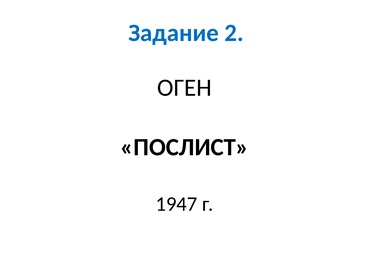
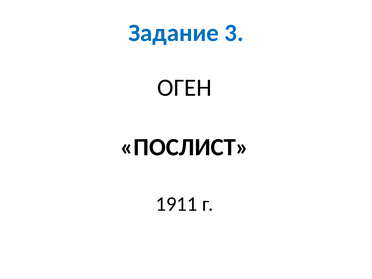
2: 2 -> 3 (234, 33)
1947: 1947 -> 1911 (176, 204)
